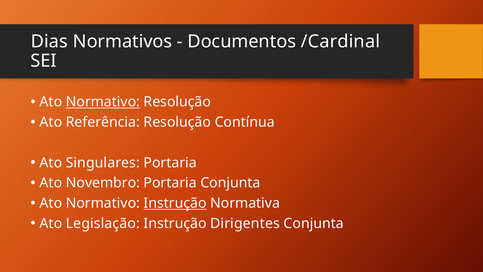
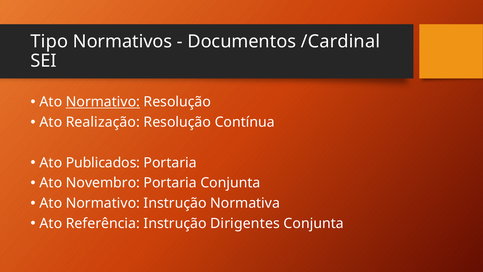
Dias: Dias -> Tipo (49, 41)
Referência: Referência -> Realização (103, 122)
Singulares: Singulares -> Publicados (103, 163)
Instrução underline: present -> none (175, 203)
Legislação: Legislação -> Referência (103, 223)
